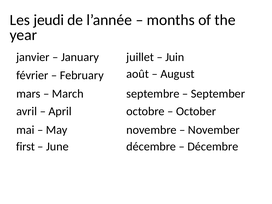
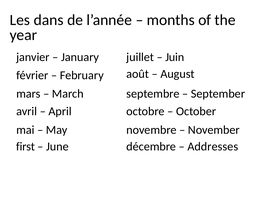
jeudi: jeudi -> dans (49, 20)
Décembre: Décembre -> Addresses (213, 147)
